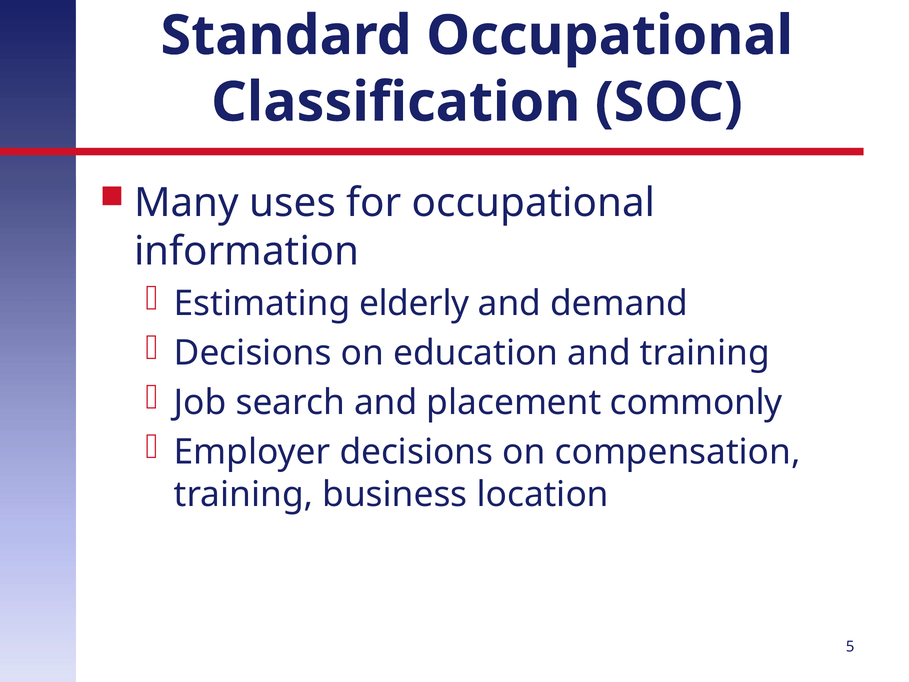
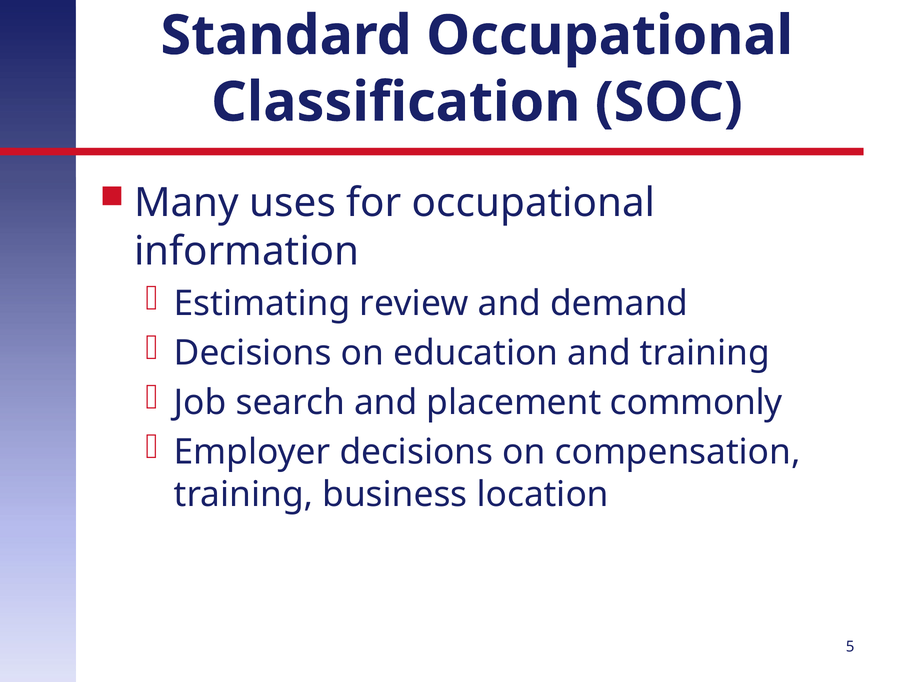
elderly: elderly -> review (414, 304)
